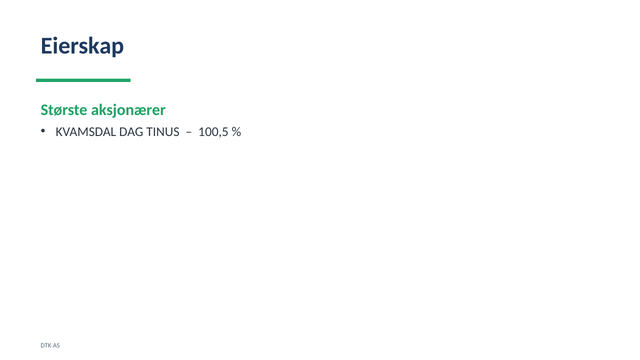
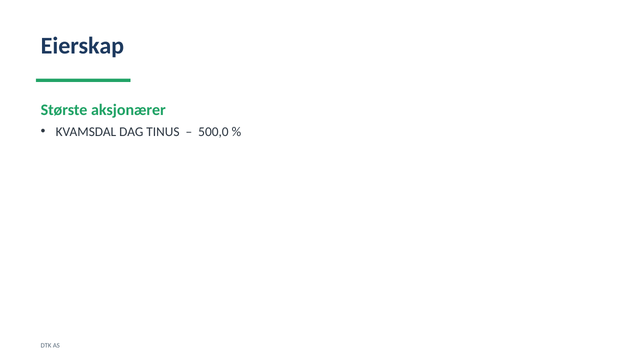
100,5: 100,5 -> 500,0 (213, 132)
